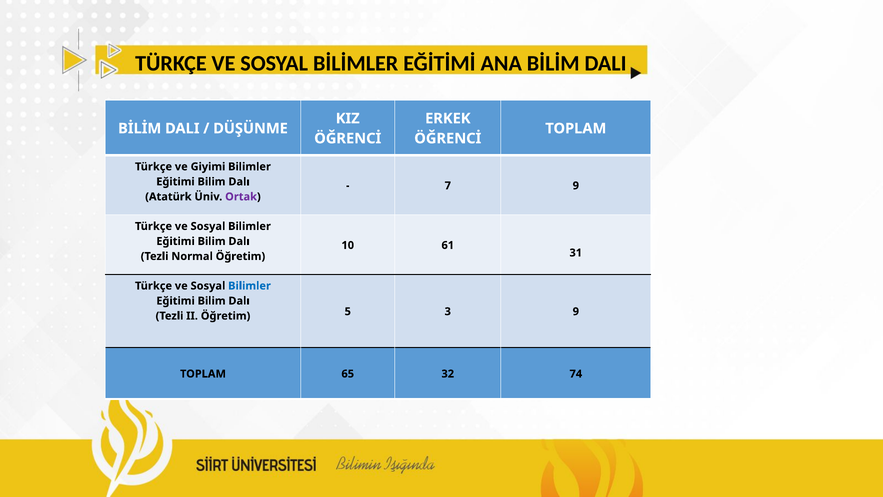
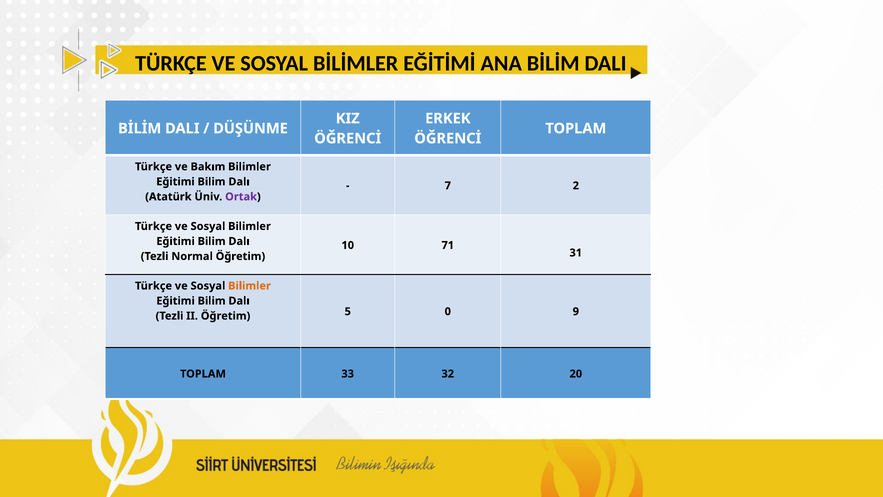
Giyimi: Giyimi -> Bakım (208, 167)
7 9: 9 -> 2 (576, 186)
61: 61 -> 71 (448, 245)
Bilimler colour: blue -> orange (250, 286)
3: 3 -> 0 (448, 311)
65: 65 -> 33 (348, 374)
74: 74 -> 20 (576, 374)
